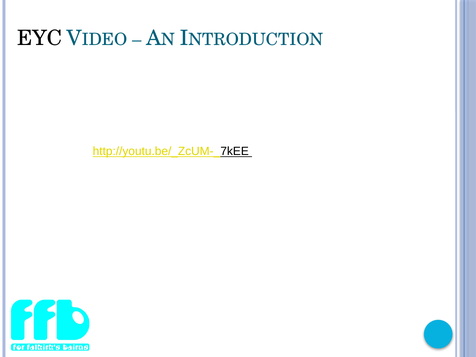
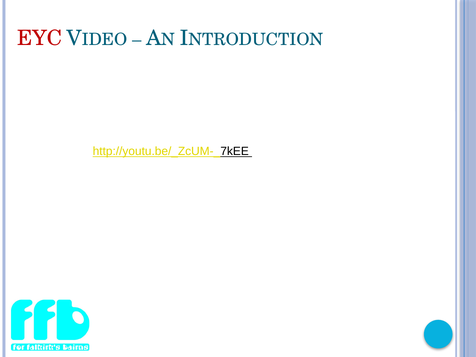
EYC colour: black -> red (40, 38)
